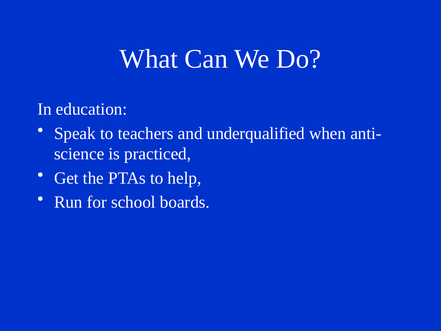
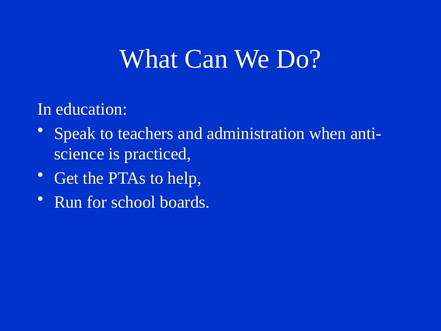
underqualified: underqualified -> administration (256, 133)
